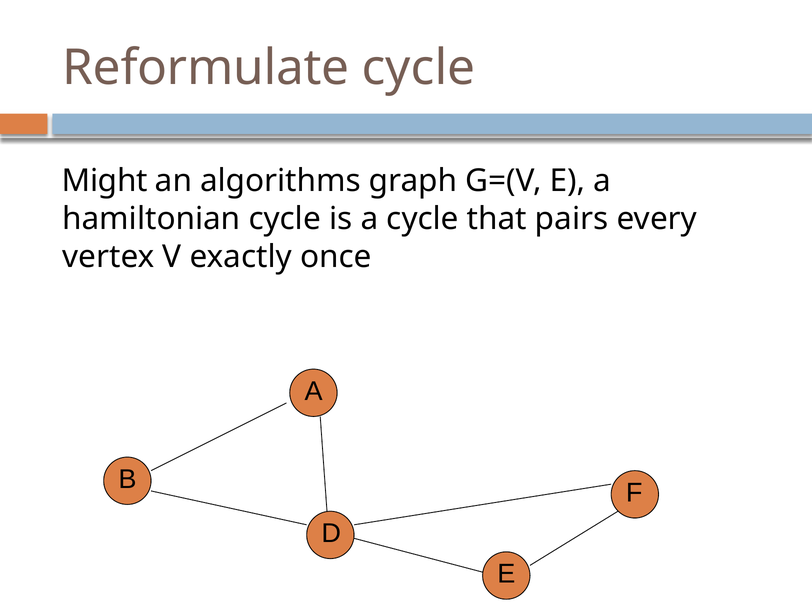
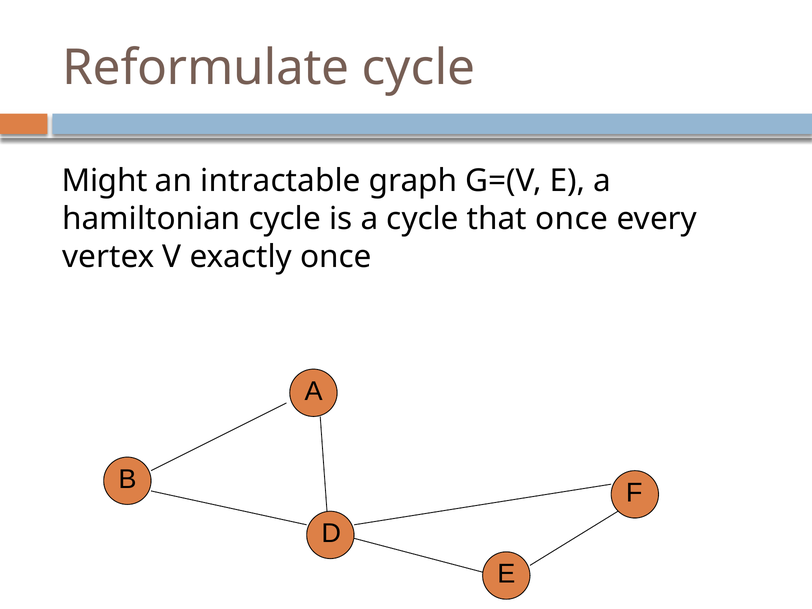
algorithms: algorithms -> intractable (280, 181)
that pairs: pairs -> once (572, 219)
